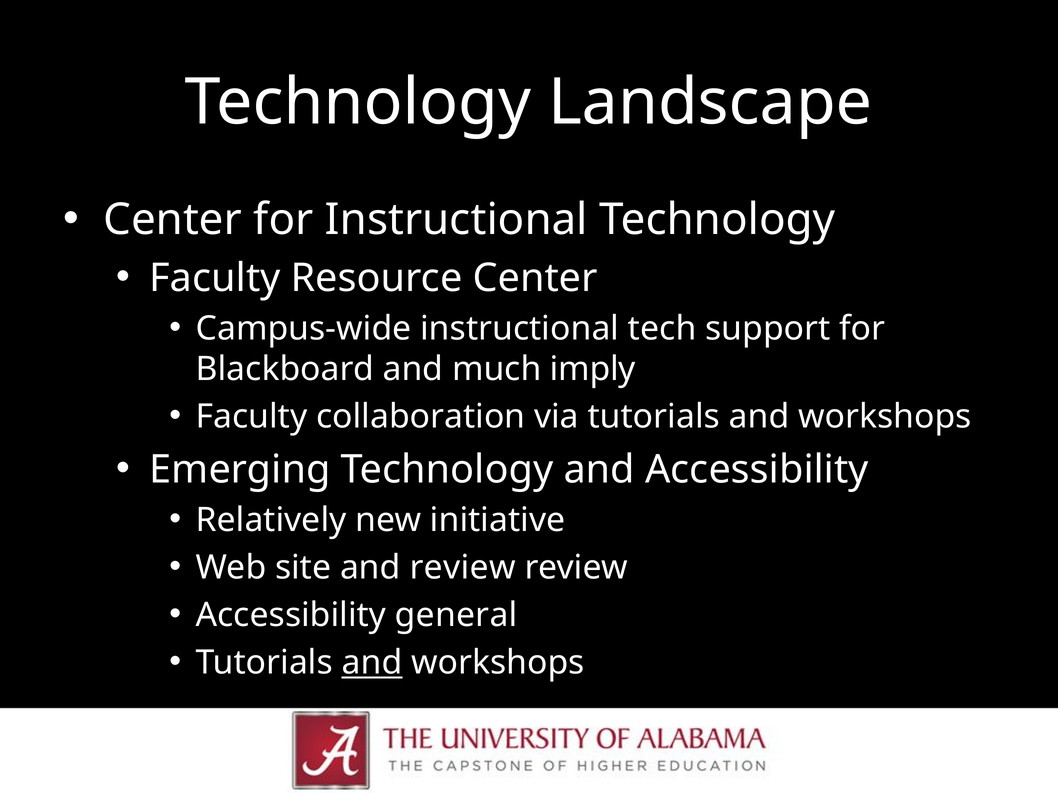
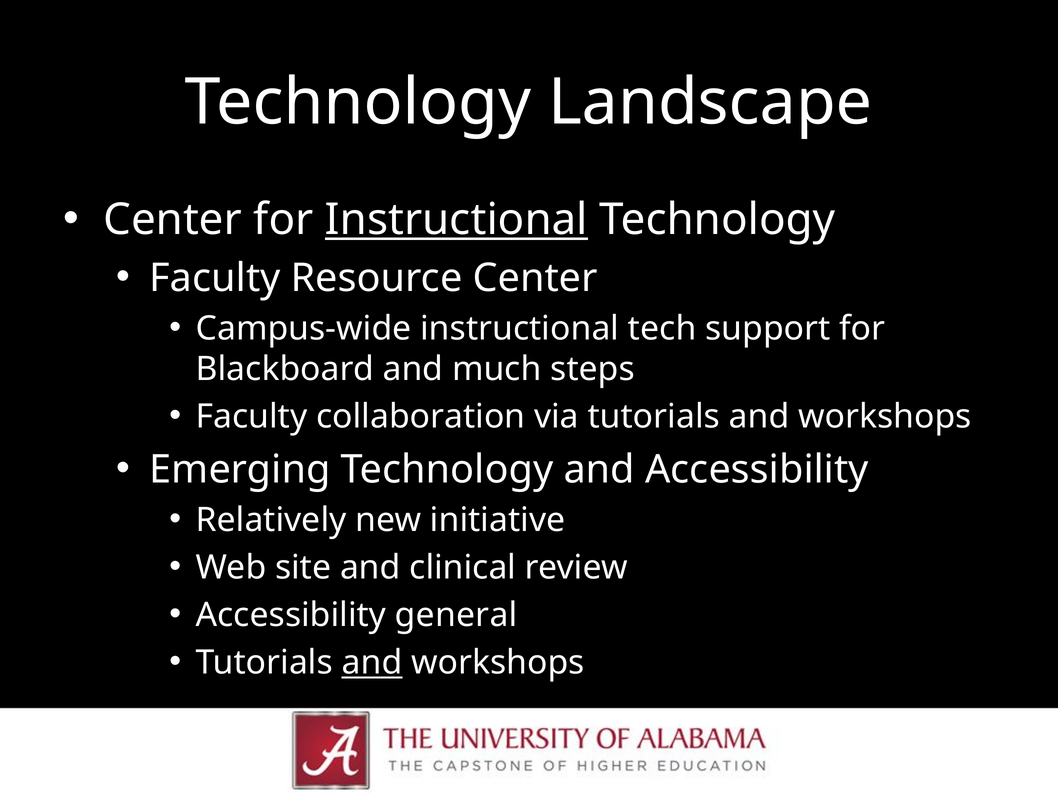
Instructional underline: none -> present (456, 220)
imply: imply -> steps (593, 369)
and review: review -> clinical (463, 568)
